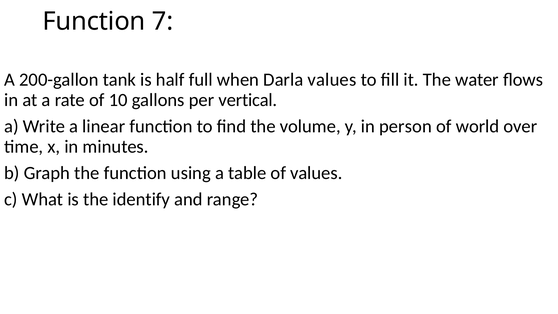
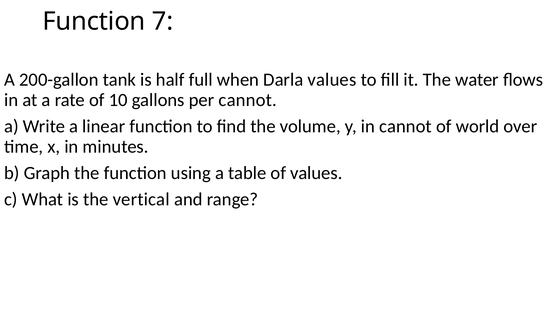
per vertical: vertical -> cannot (248, 100)
in person: person -> cannot (405, 126)
identify: identify -> vertical (141, 199)
